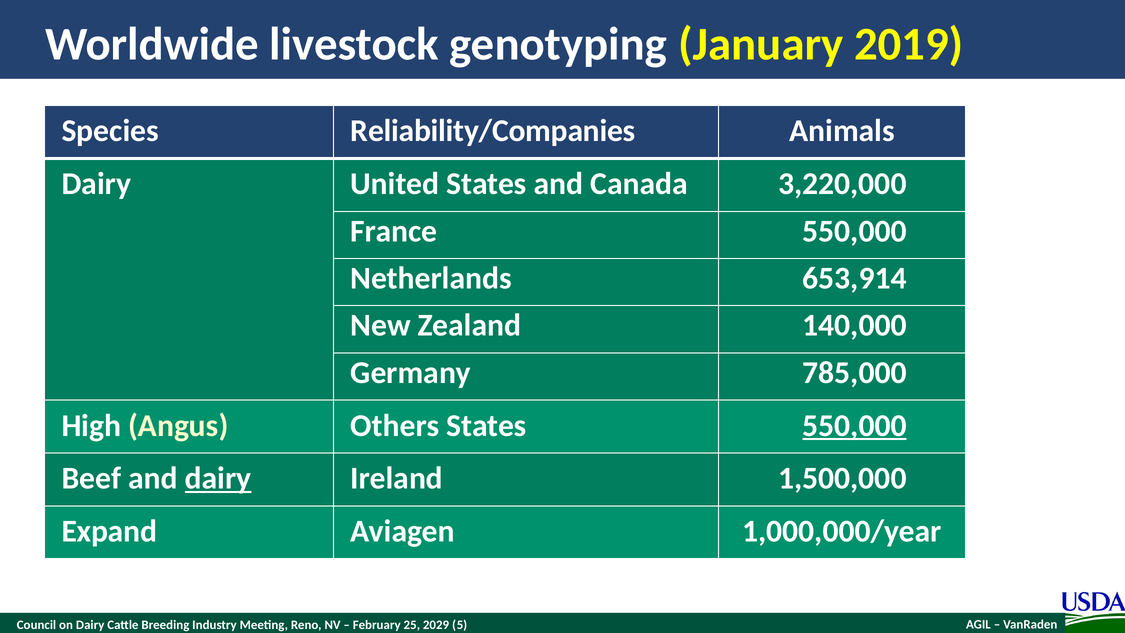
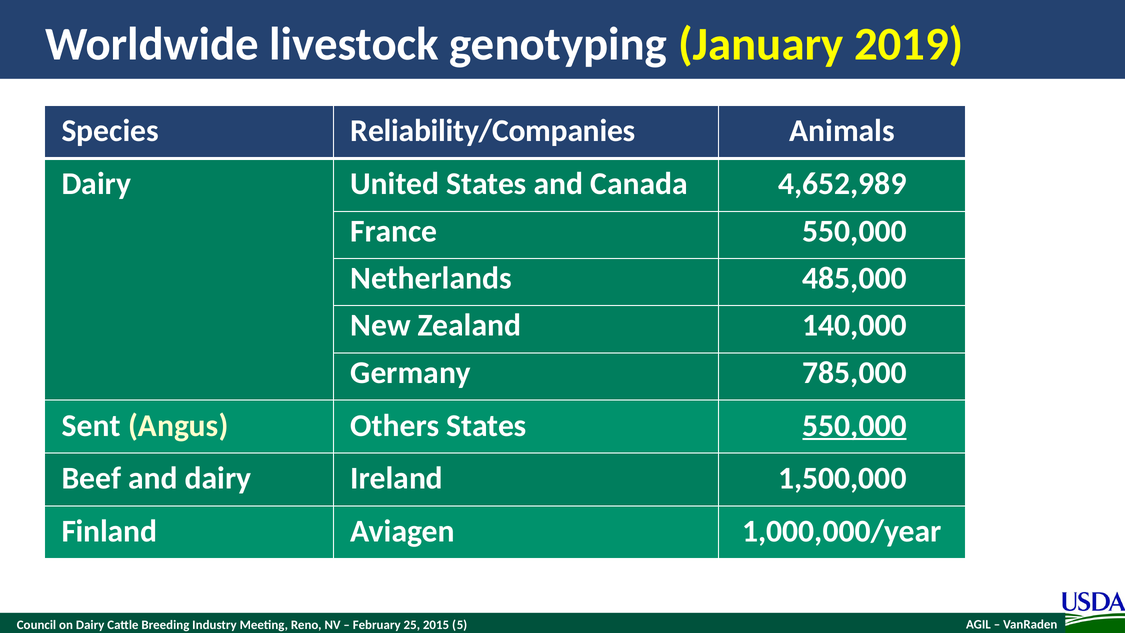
3,220,000: 3,220,000 -> 4,652,989 (842, 184)
653,914: 653,914 -> 485,000 (854, 278)
High: High -> Sent (91, 425)
dairy underline: present -> none (218, 478)
Expand: Expand -> Finland (109, 531)
2029: 2029 -> 2015 (436, 625)
